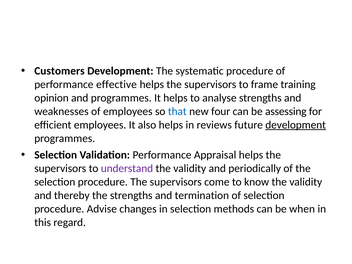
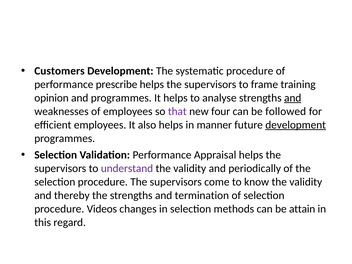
effective: effective -> prescribe (117, 84)
and underline: none -> present (293, 98)
that colour: blue -> purple (177, 111)
assessing: assessing -> followed (286, 111)
reviews: reviews -> manner (214, 125)
Advise: Advise -> Videos (102, 209)
when: when -> attain (302, 209)
